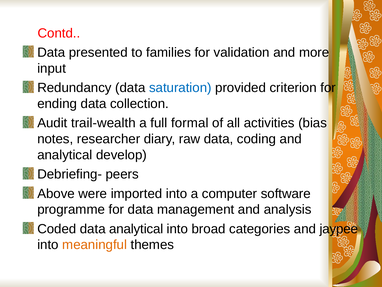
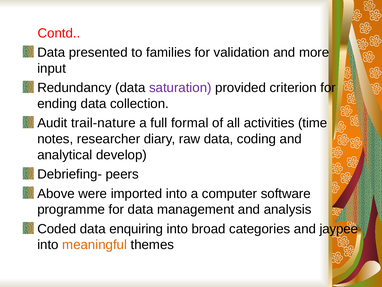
saturation colour: blue -> purple (180, 88)
trail-wealth: trail-wealth -> trail-nature (103, 123)
bias: bias -> time (313, 123)
data analytical: analytical -> enquiring (136, 229)
